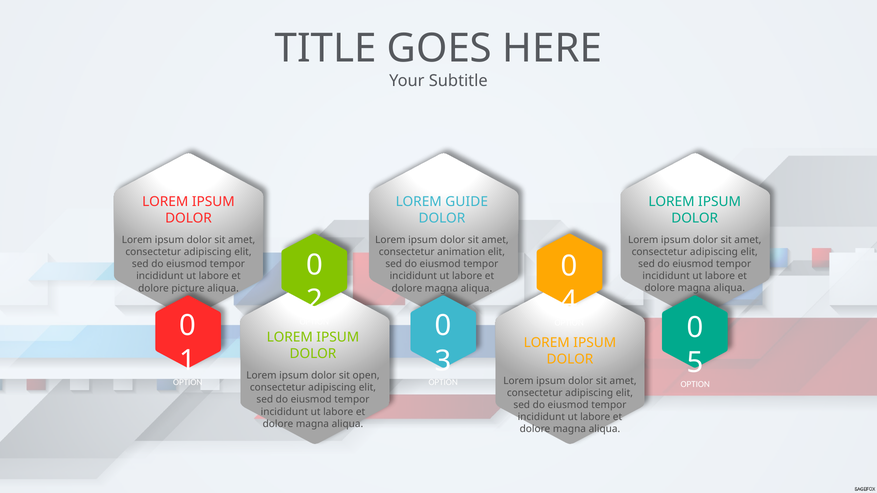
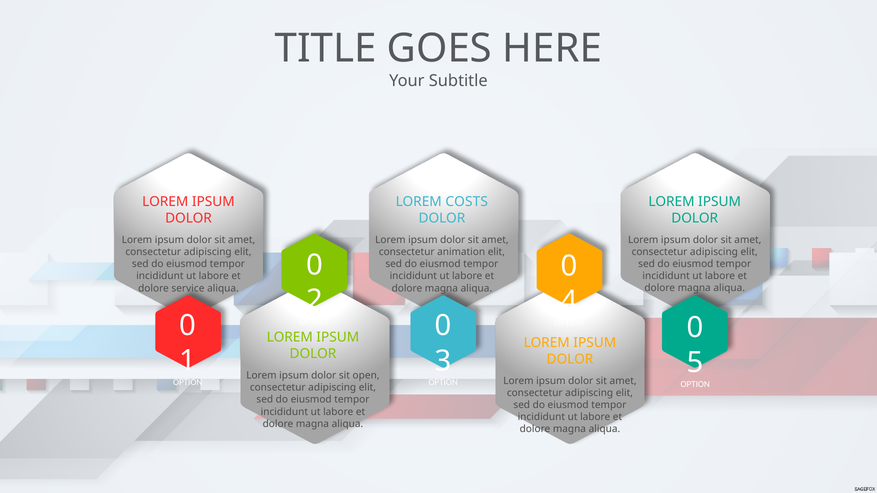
GUIDE: GUIDE -> COSTS (467, 202)
picture: picture -> service (188, 288)
